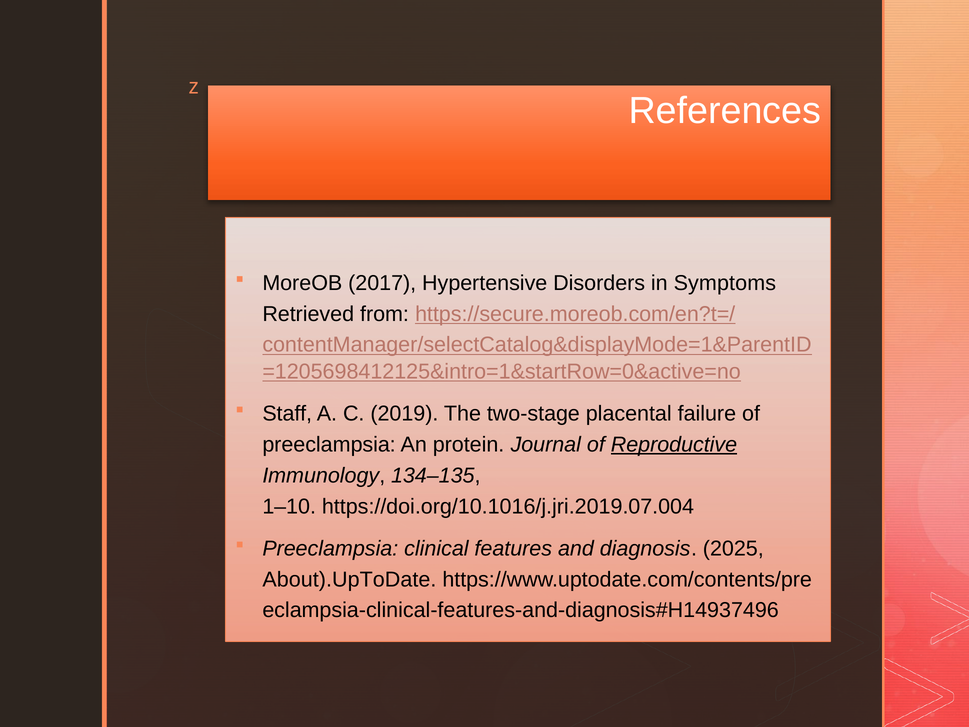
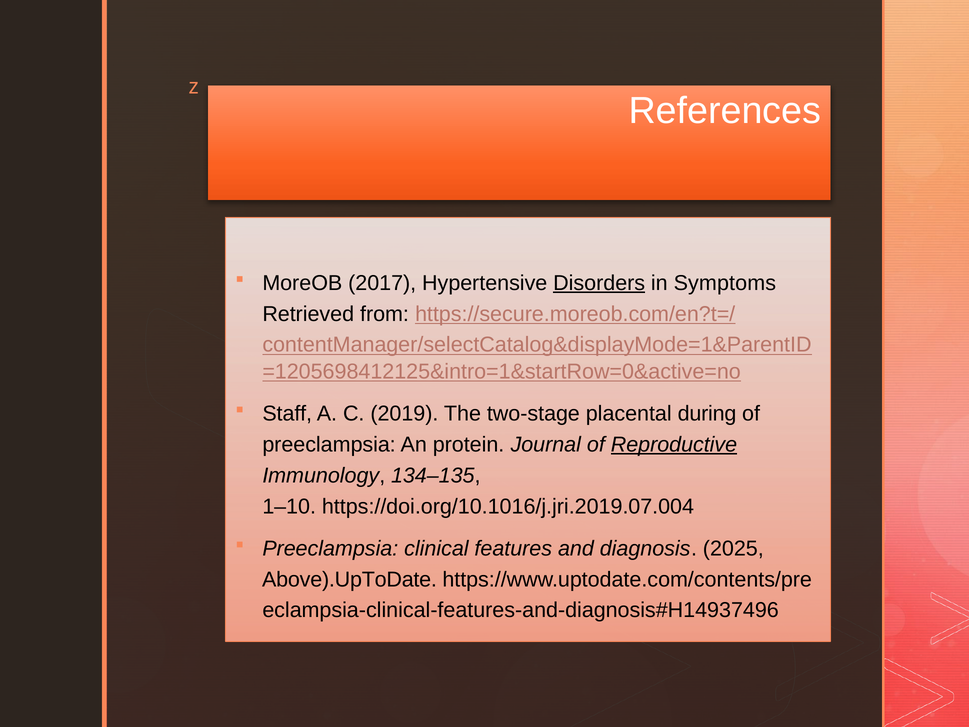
Disorders underline: none -> present (599, 283)
failure: failure -> during (707, 413)
About).UpToDate: About).UpToDate -> Above).UpToDate (350, 579)
